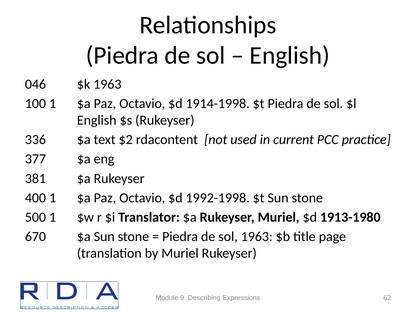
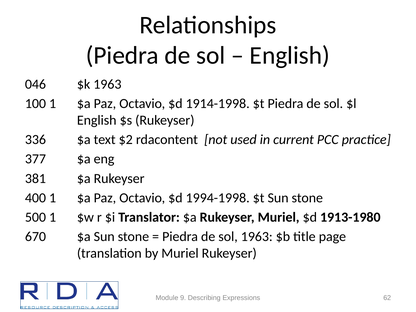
1992-1998: 1992-1998 -> 1994-1998 (218, 198)
